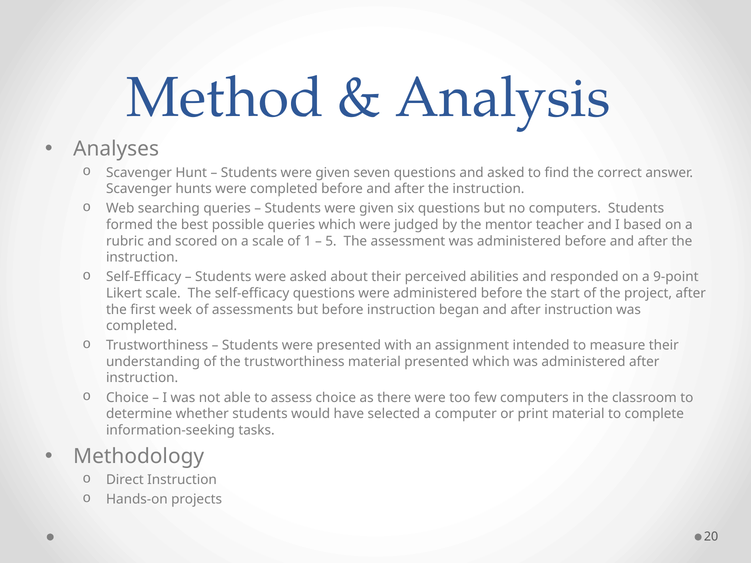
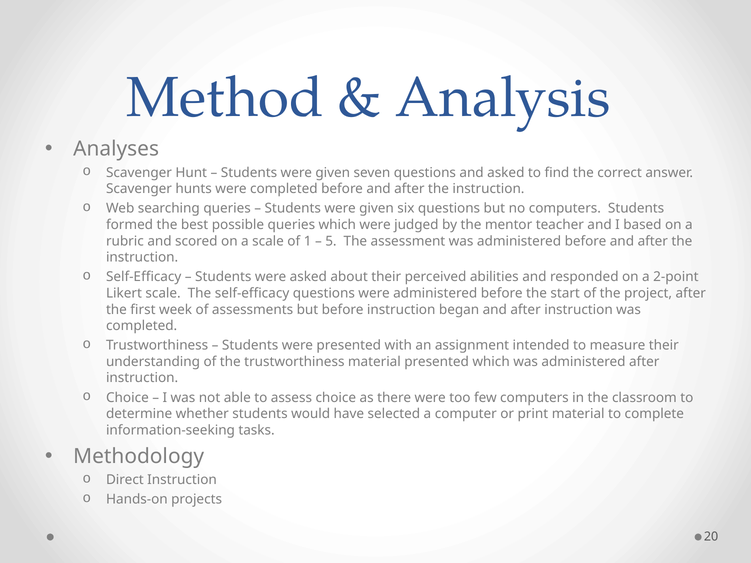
9-point: 9-point -> 2-point (676, 277)
